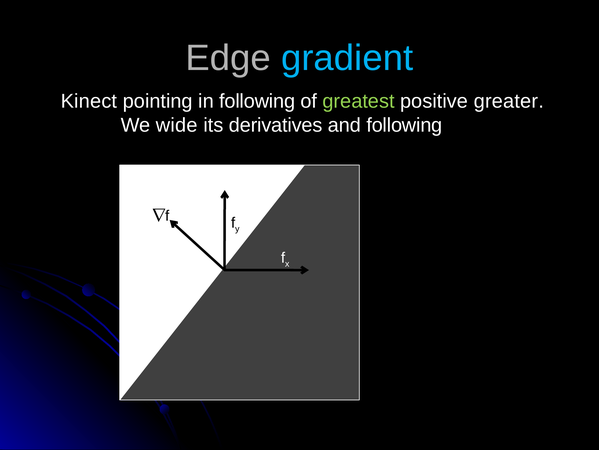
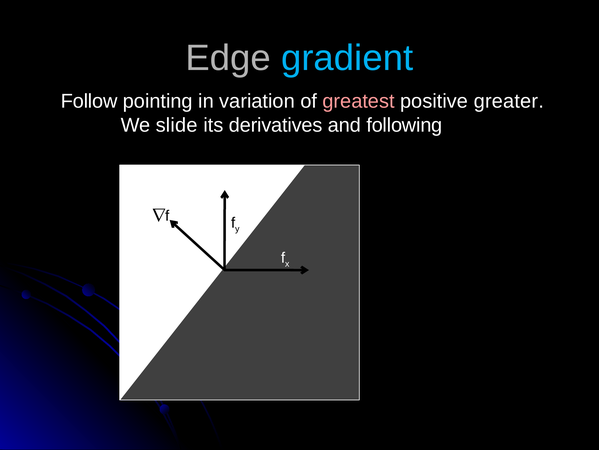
Kinect: Kinect -> Follow (89, 101)
in following: following -> variation (257, 101)
greatest colour: light green -> pink (359, 101)
wide: wide -> slide (177, 125)
